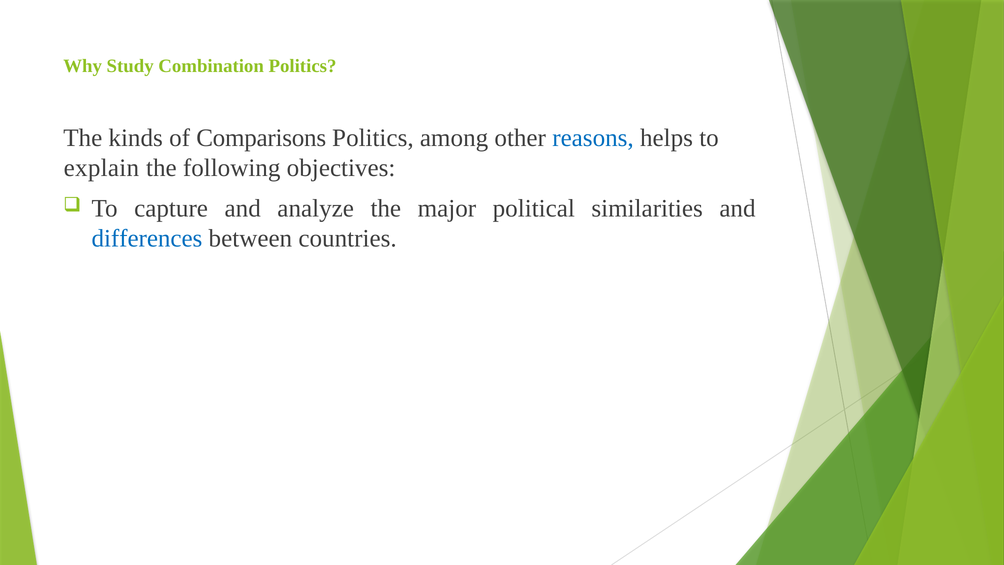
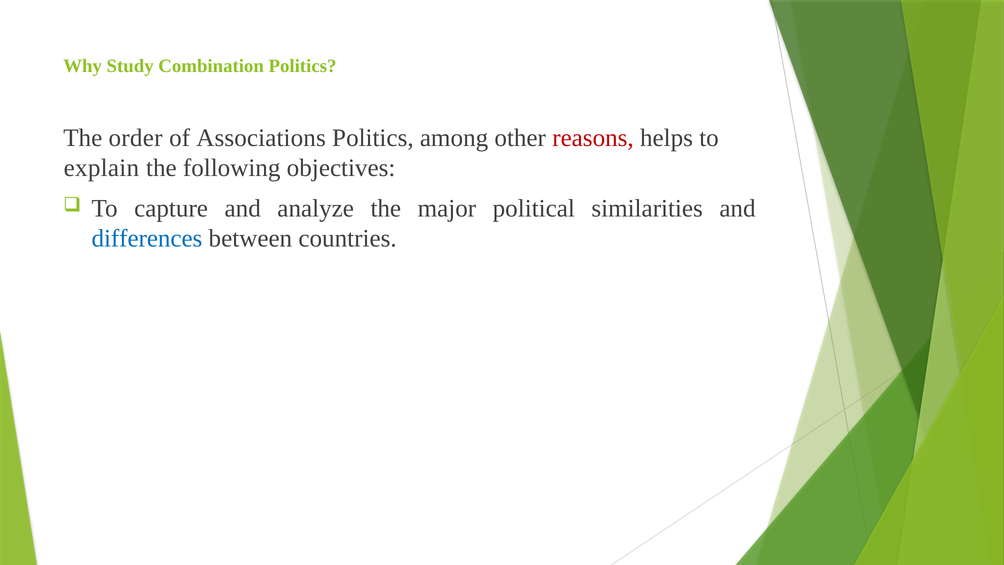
kinds: kinds -> order (136, 138)
Comparisons: Comparisons -> Associations (261, 138)
reasons colour: blue -> red (593, 138)
